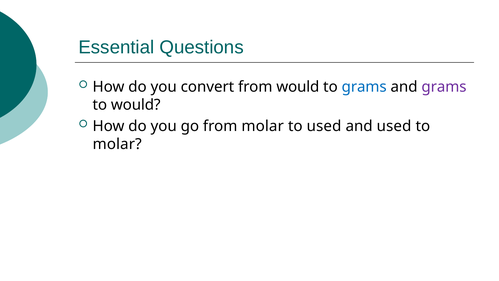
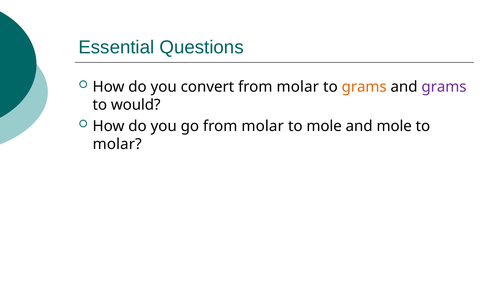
convert from would: would -> molar (298, 87)
grams colour: blue -> orange (364, 87)
to used: used -> mole (324, 126)
and used: used -> mole (394, 126)
